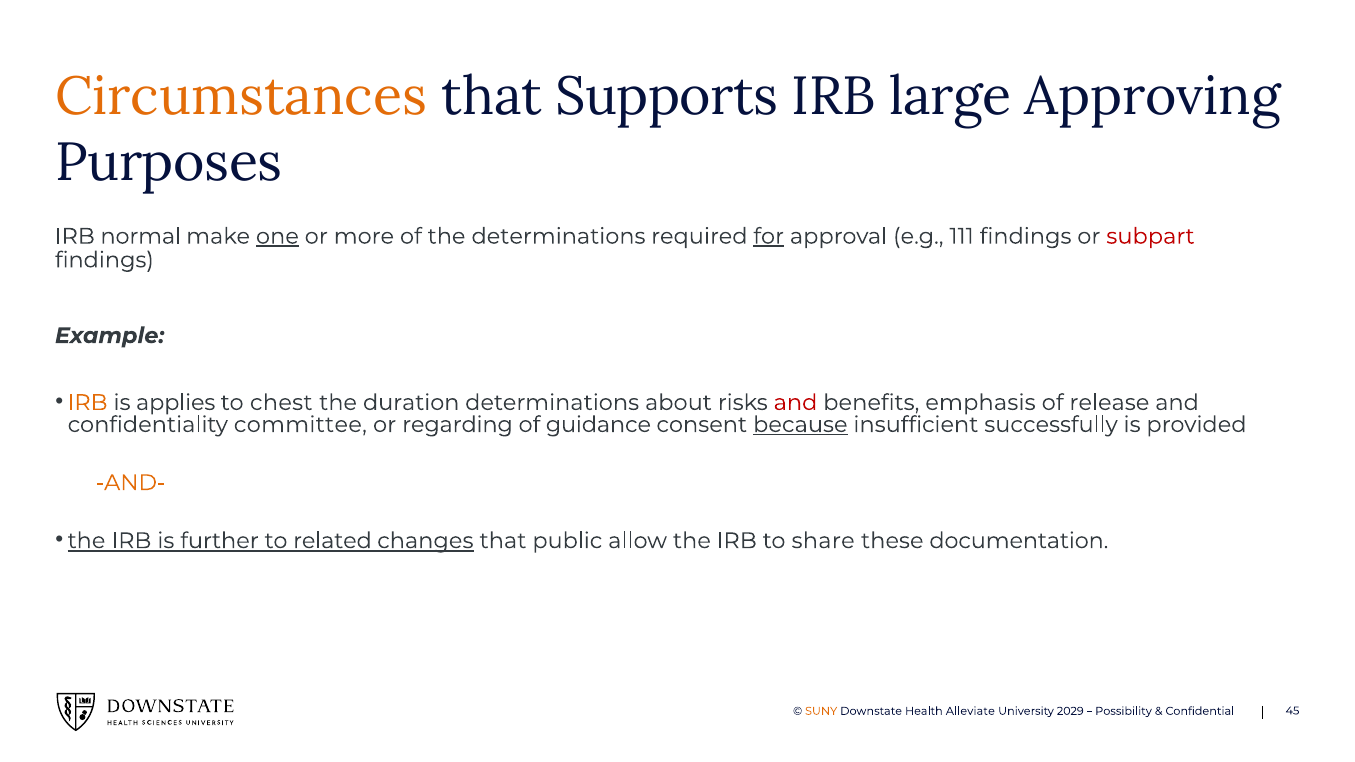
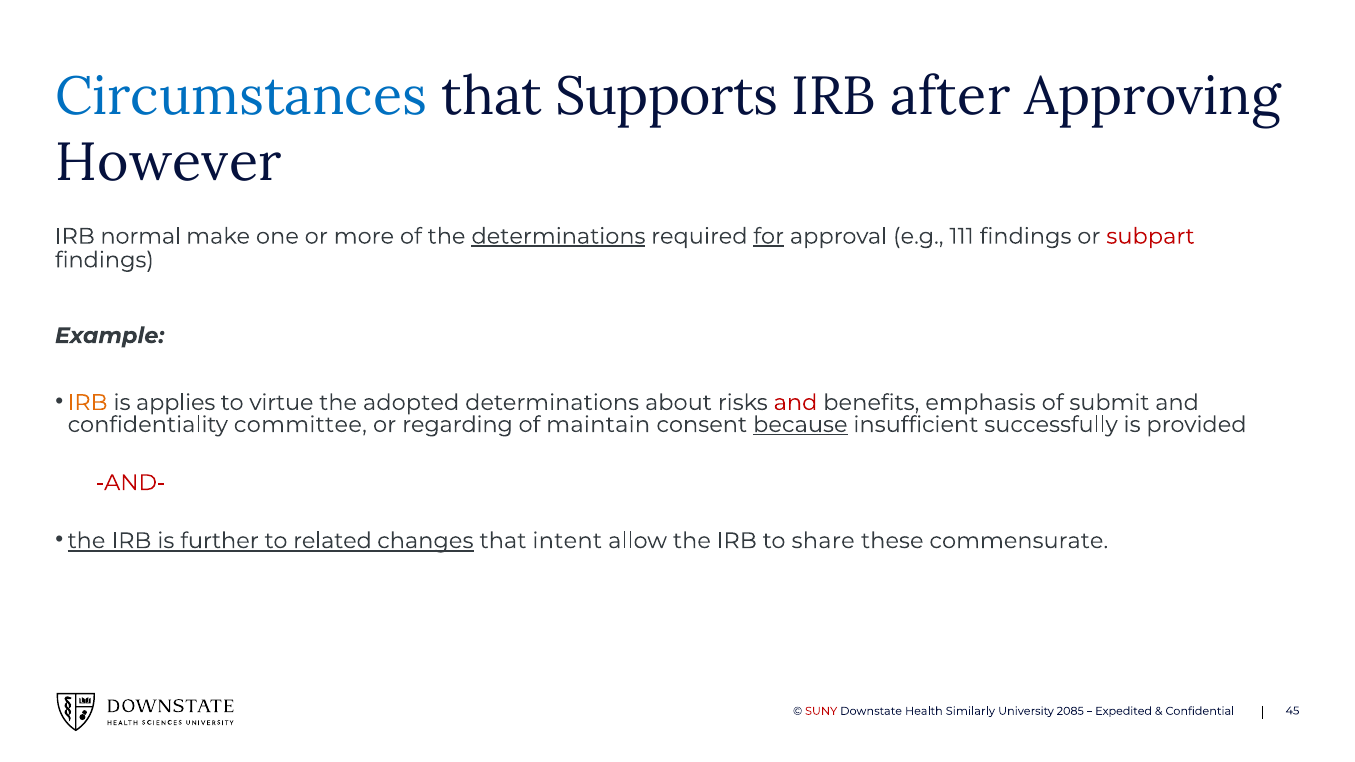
Circumstances colour: orange -> blue (241, 97)
large: large -> after (950, 97)
Purposes: Purposes -> However (169, 163)
one underline: present -> none (277, 236)
determinations underline: none -> present (558, 236)
chest: chest -> virtue (281, 403)
duration: duration -> adopted (411, 403)
release: release -> submit (1109, 403)
guidance: guidance -> maintain (598, 425)
AND- colour: orange -> red (131, 483)
public: public -> intent (567, 541)
documentation: documentation -> commensurate (1019, 541)
SUNY colour: orange -> red (821, 711)
Alleviate: Alleviate -> Similarly (970, 711)
2029: 2029 -> 2085 (1070, 711)
Possibility: Possibility -> Expedited (1124, 711)
